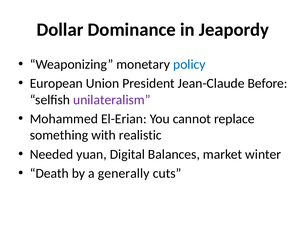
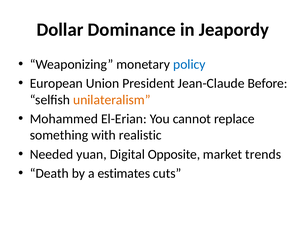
unilateralism colour: purple -> orange (112, 100)
Balances: Balances -> Opposite (174, 154)
winter: winter -> trends (263, 154)
generally: generally -> estimates (124, 173)
